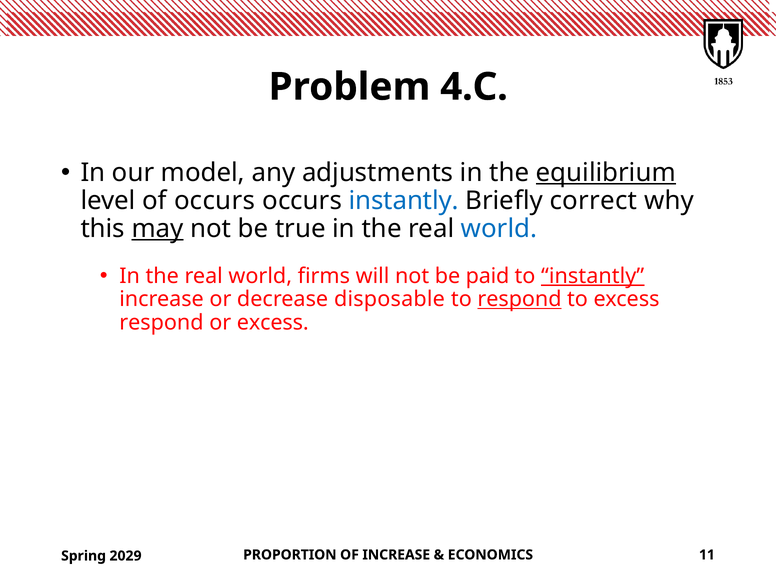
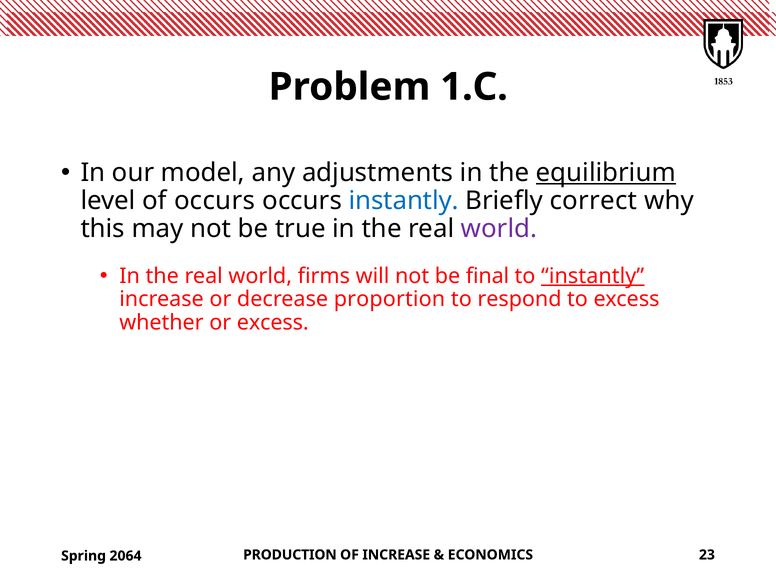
4.C: 4.C -> 1.C (474, 87)
may underline: present -> none (158, 228)
world colour: blue -> purple (499, 228)
paid: paid -> final (487, 276)
disposable: disposable -> proportion (389, 299)
respond underline: present -> none (520, 299)
respond: respond -> whether (161, 323)
PROPORTION: PROPORTION -> PRODUCTION (290, 555)
11: 11 -> 23 (707, 555)
2029: 2029 -> 2064 (126, 556)
